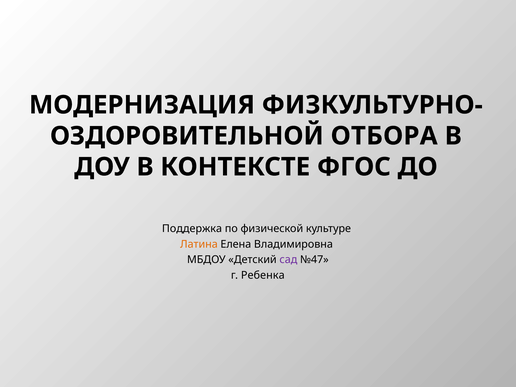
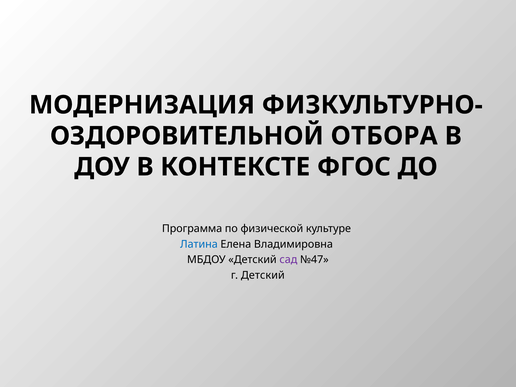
Поддержка: Поддержка -> Программа (192, 229)
Латина colour: orange -> blue (199, 244)
г Ребенка: Ребенка -> Детский (263, 275)
